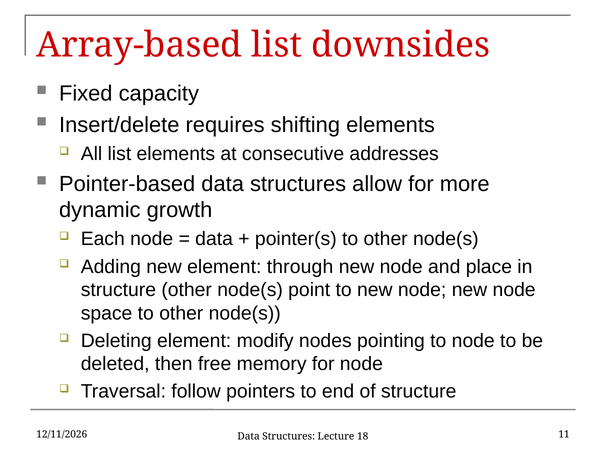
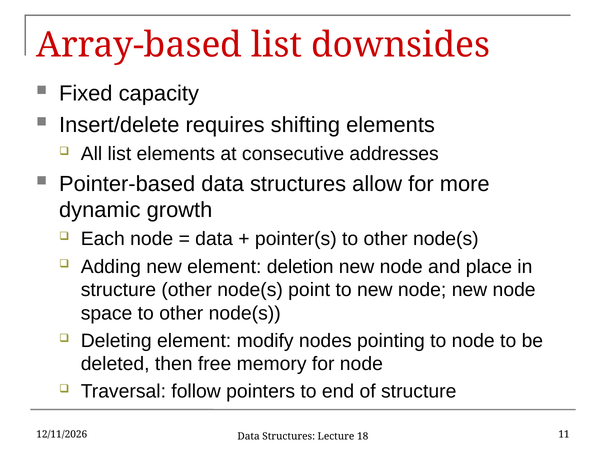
through: through -> deletion (300, 266)
